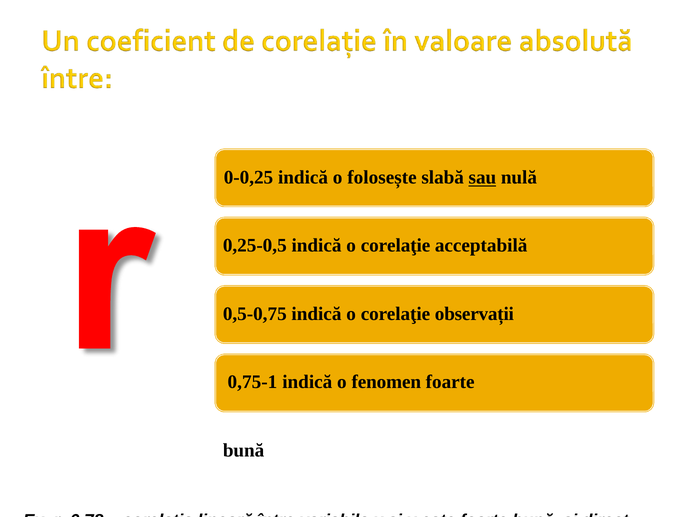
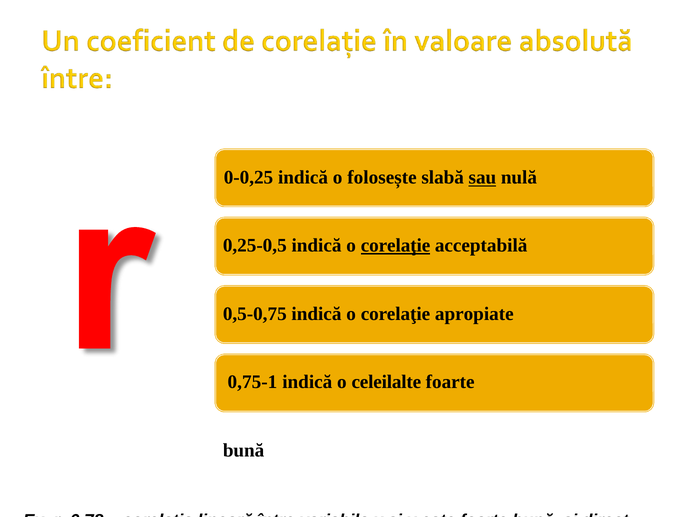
corelaţie underline: none -> present (396, 245)
observații: observații -> apropiate (474, 314)
fenomen: fenomen -> celeilalte (386, 382)
